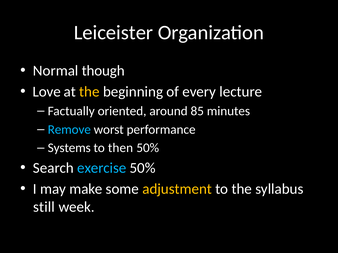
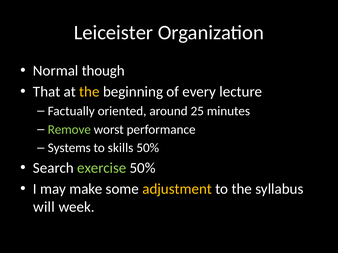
Love: Love -> That (47, 92)
85: 85 -> 25 (197, 111)
Remove colour: light blue -> light green (69, 130)
then: then -> skills (121, 148)
exercise colour: light blue -> light green (102, 168)
still: still -> will (44, 207)
